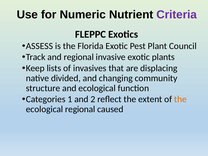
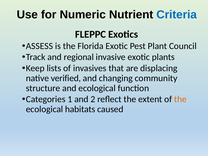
Criteria colour: purple -> blue (177, 15)
divided: divided -> verified (66, 78)
ecological regional: regional -> habitats (80, 109)
